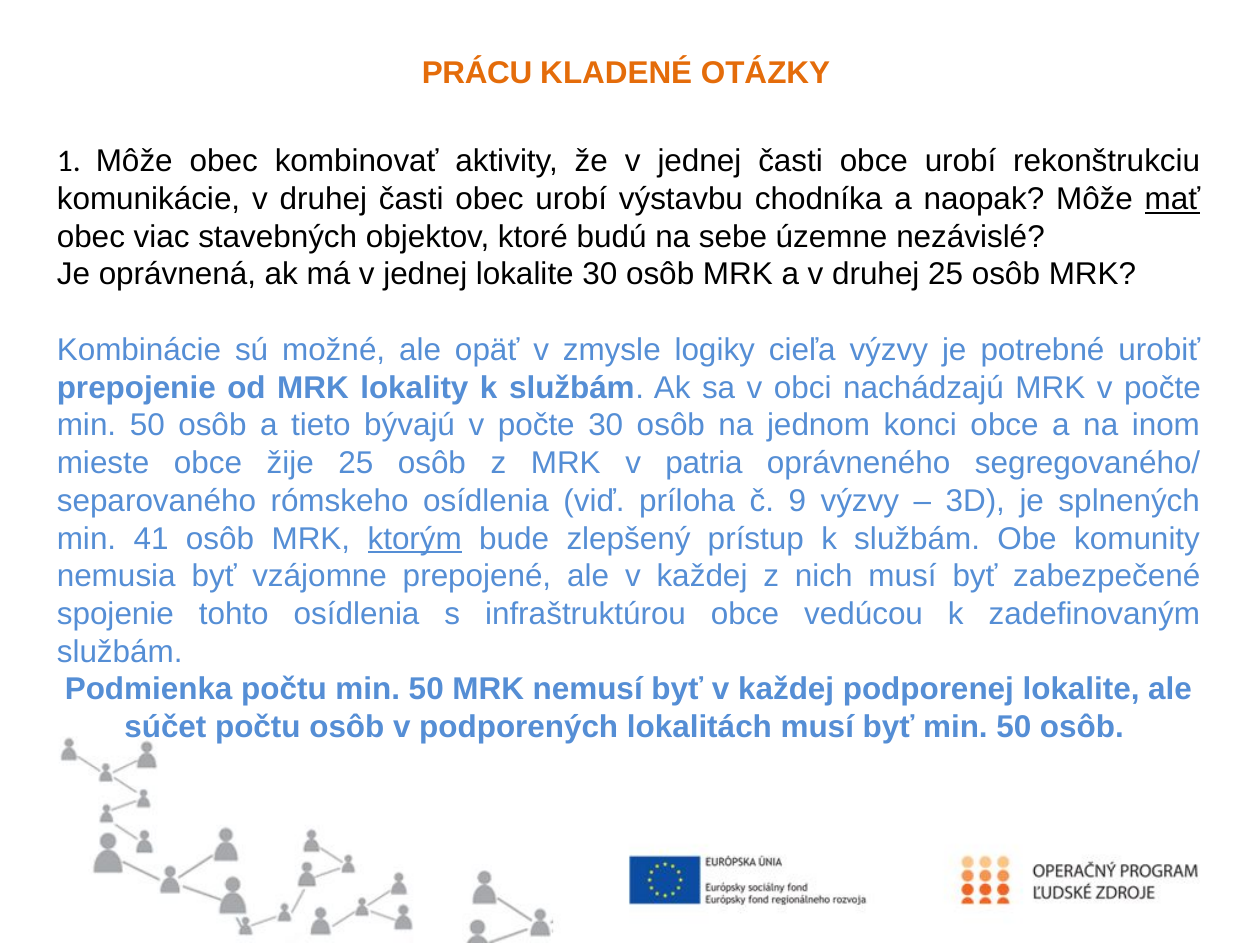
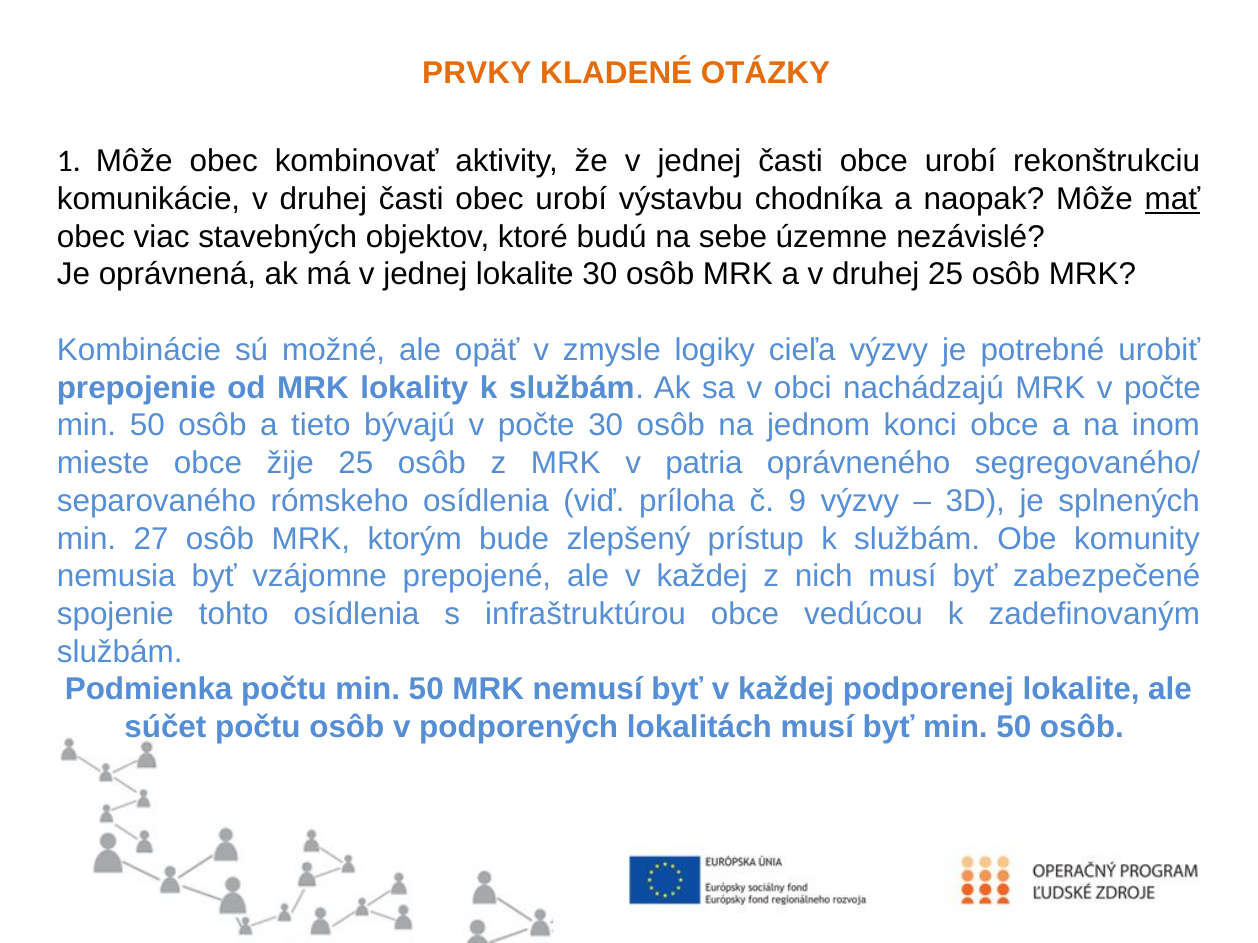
PRÁCU: PRÁCU -> PRVKY (477, 73)
41: 41 -> 27 (151, 539)
ktorým underline: present -> none (415, 539)
